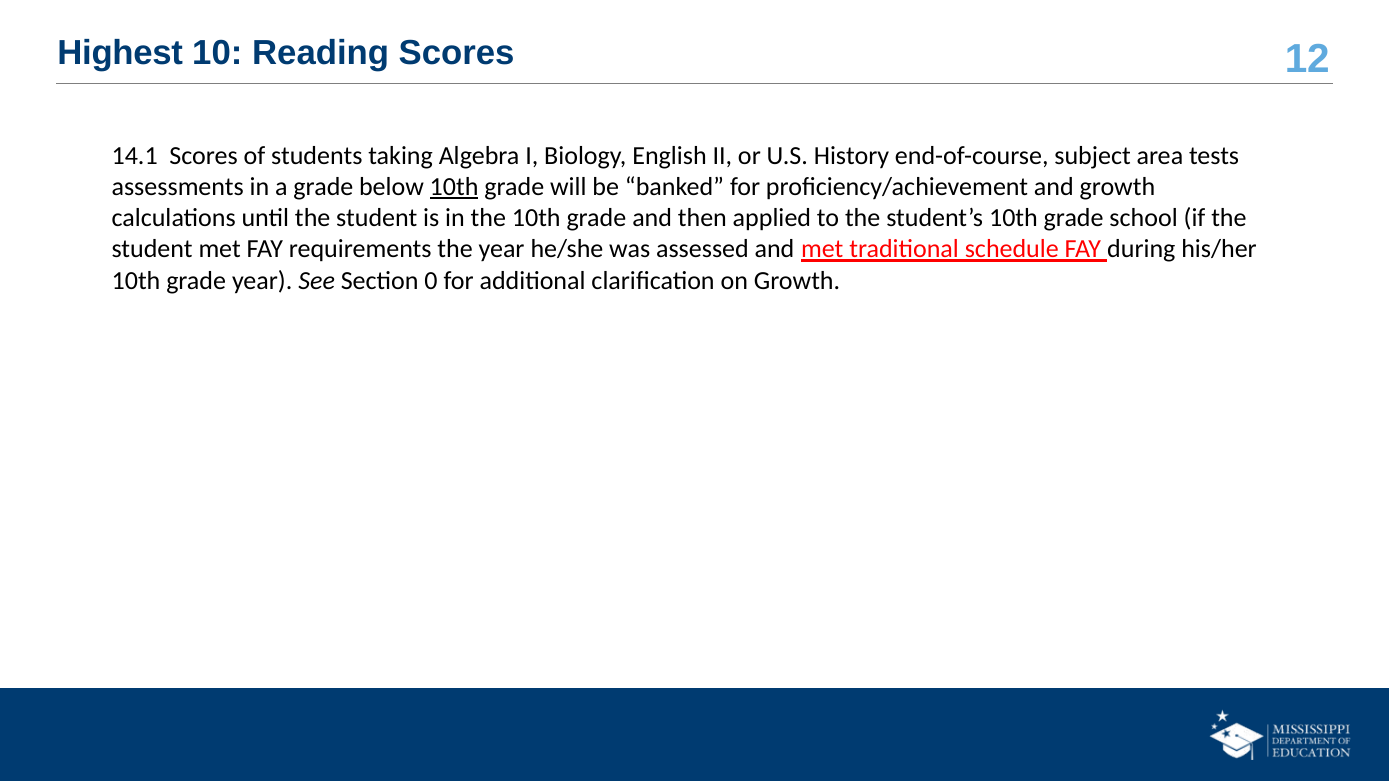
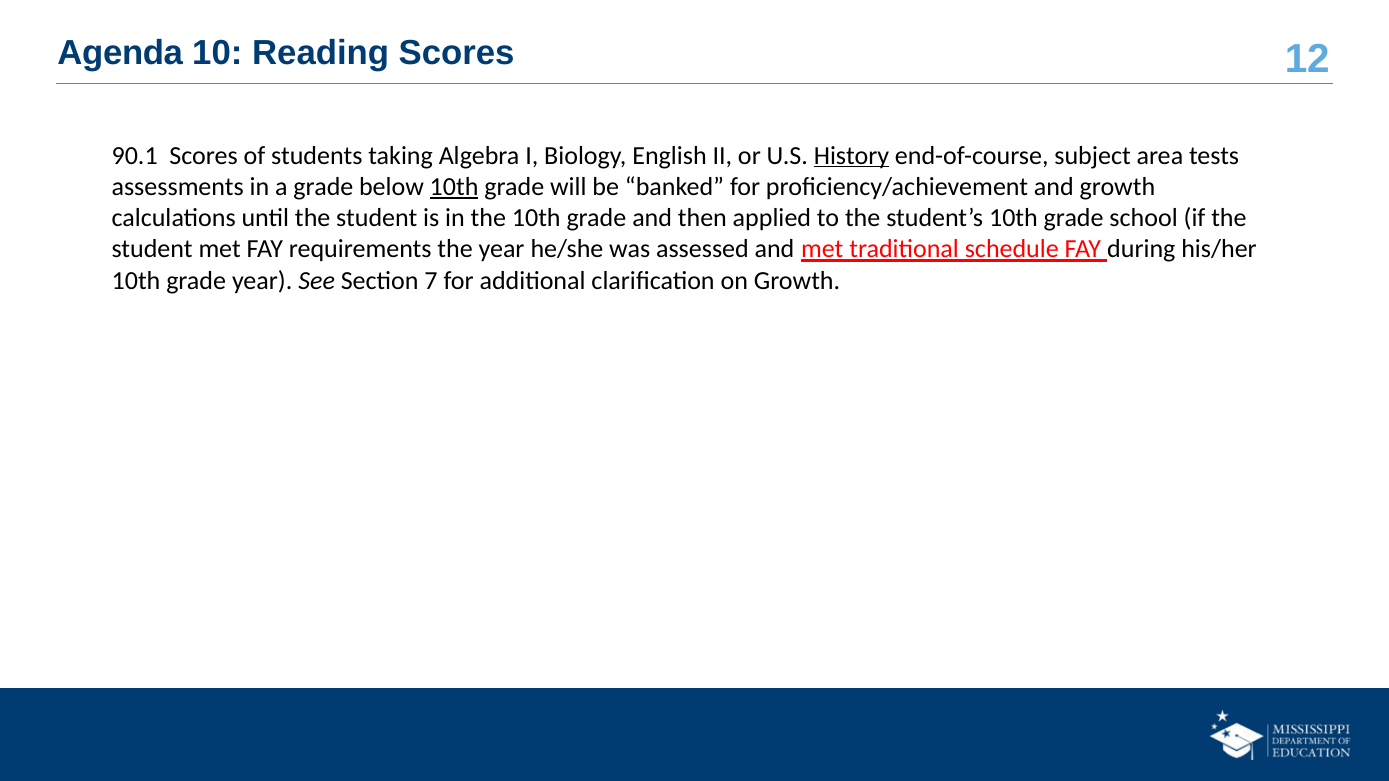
Highest: Highest -> Agenda (120, 53)
14.1: 14.1 -> 90.1 (135, 156)
History underline: none -> present (851, 156)
0: 0 -> 7 (431, 281)
